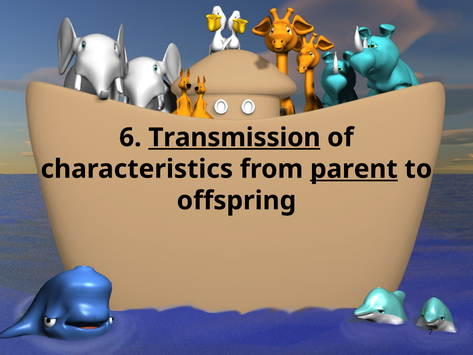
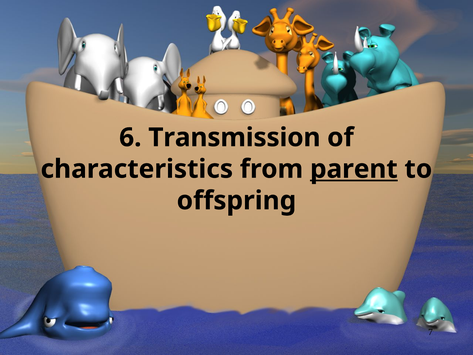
Transmission underline: present -> none (234, 137)
